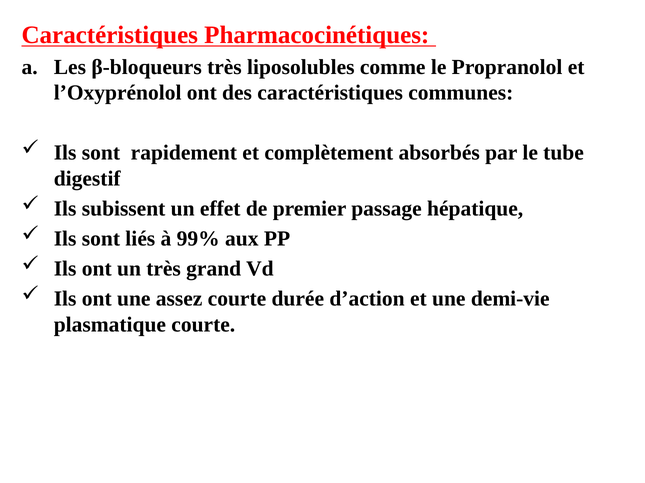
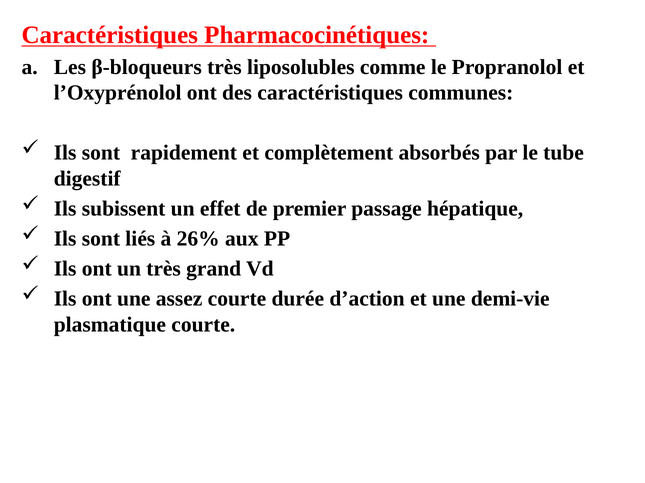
99%: 99% -> 26% (198, 239)
